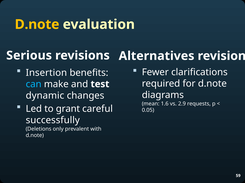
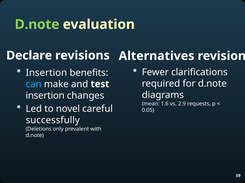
D.note colour: yellow -> light green (37, 25)
Serious: Serious -> Declare (29, 56)
dynamic: dynamic -> insertion (45, 96)
grant: grant -> novel (68, 109)
